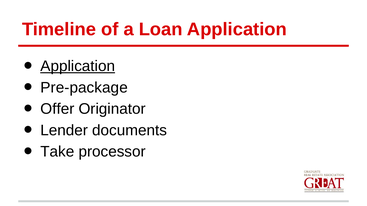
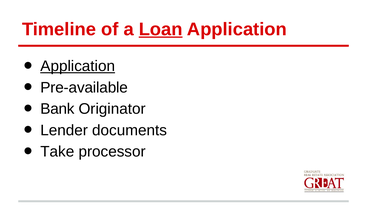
Loan underline: none -> present (161, 29)
Pre-package: Pre-package -> Pre-available (84, 88)
Offer: Offer -> Bank (57, 109)
